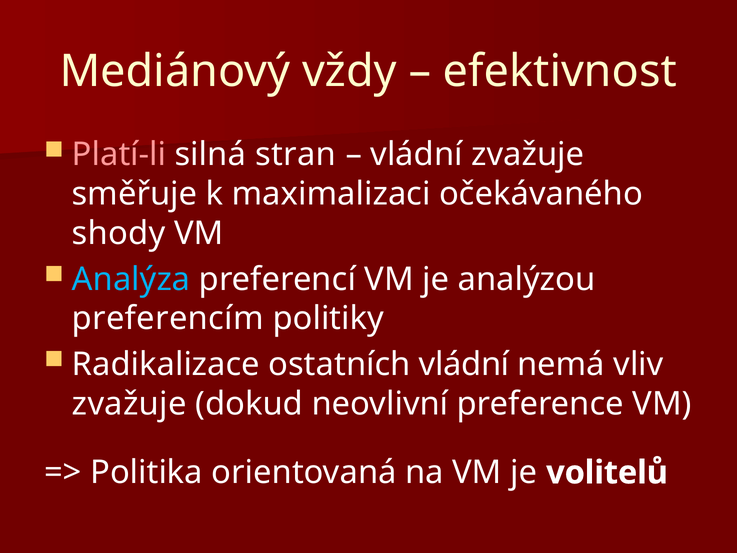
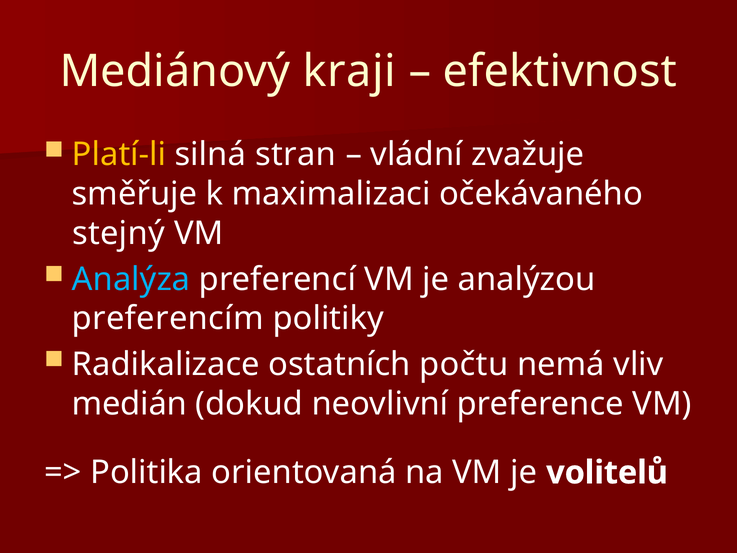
vždy: vždy -> kraji (349, 71)
Platí-li colour: pink -> yellow (119, 155)
shody: shody -> stejný (119, 233)
ostatních vládní: vládní -> počtu (464, 364)
zvažuje: zvažuje -> medián (129, 404)
